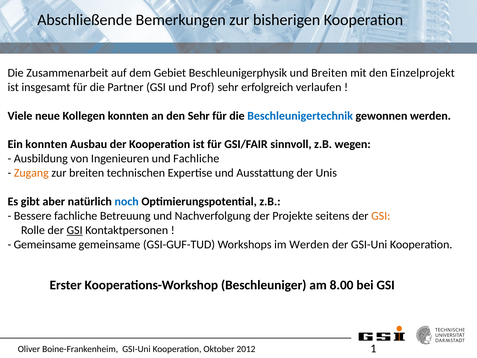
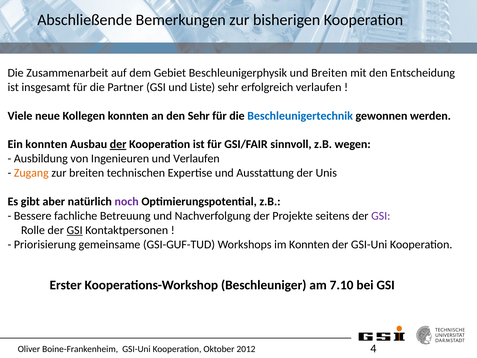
Einzelprojekt: Einzelprojekt -> Entscheidung (423, 73)
Prof: Prof -> Liste (202, 87)
der underline: none -> present (118, 144)
und Fachliche: Fachliche -> Verlaufen (196, 159)
noch colour: blue -> purple (127, 202)
GSI colour: orange -> purple (381, 216)
Gemeinsame: Gemeinsame -> Priorisierung (45, 244)
im Werden: Werden -> Konnten (309, 244)
8.00: 8.00 -> 7.10 (342, 285)
1: 1 -> 4 (373, 348)
